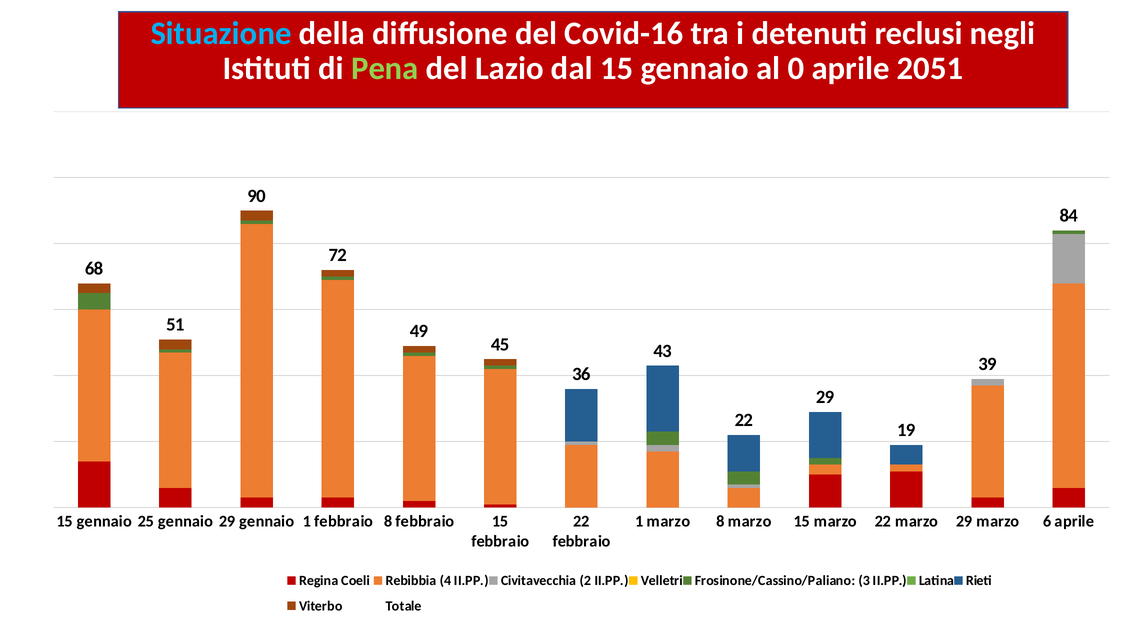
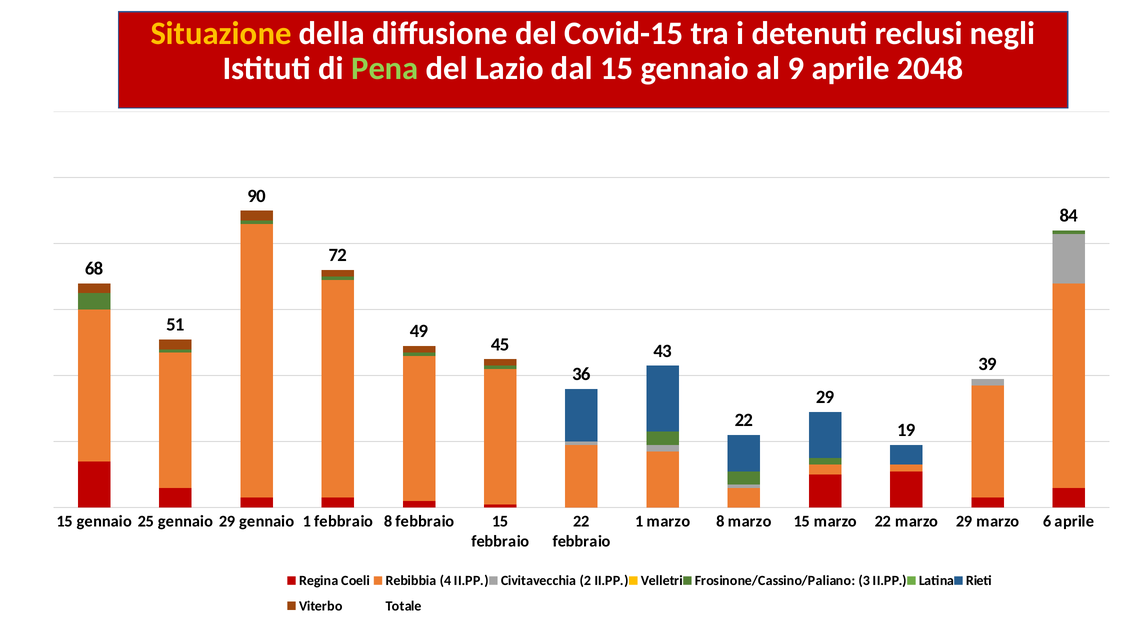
Situazione colour: light blue -> yellow (221, 33)
Covid-16: Covid-16 -> Covid-15 (624, 33)
0: 0 -> 9 (796, 69)
2051: 2051 -> 2048 (930, 69)
